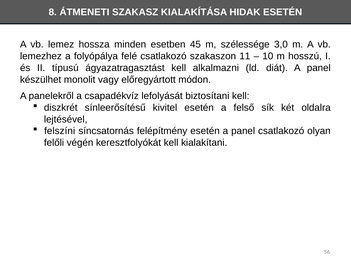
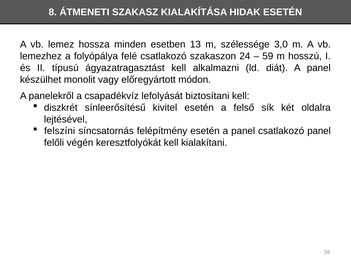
45: 45 -> 13 (195, 45)
11: 11 -> 24 (245, 56)
10: 10 -> 59 (268, 56)
csatlakozó olyan: olyan -> panel (319, 131)
